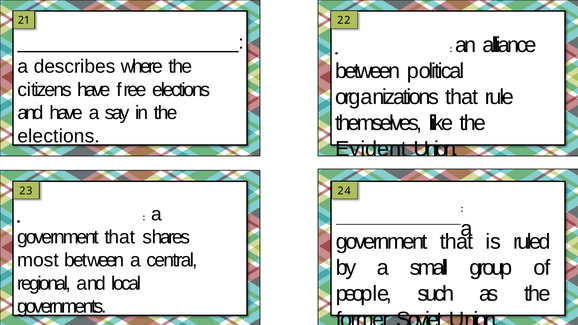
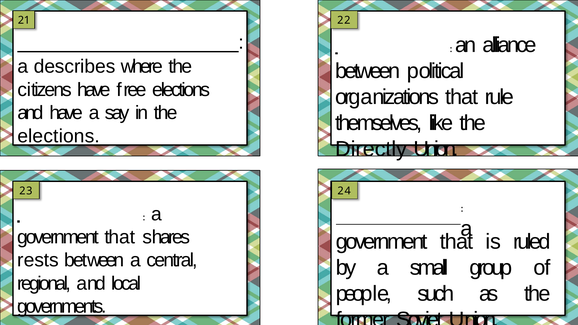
Evident: Evident -> Directly (371, 149)
most: most -> rests (38, 260)
